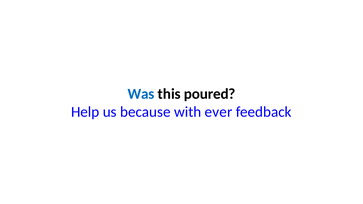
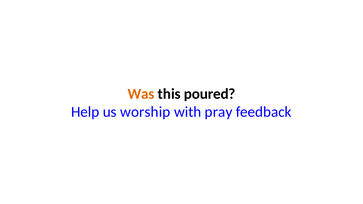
Was colour: blue -> orange (141, 94)
because: because -> worship (145, 112)
ever: ever -> pray (219, 112)
